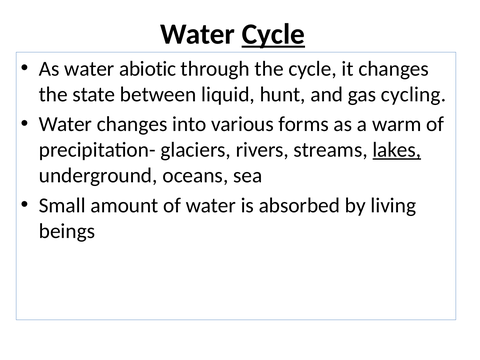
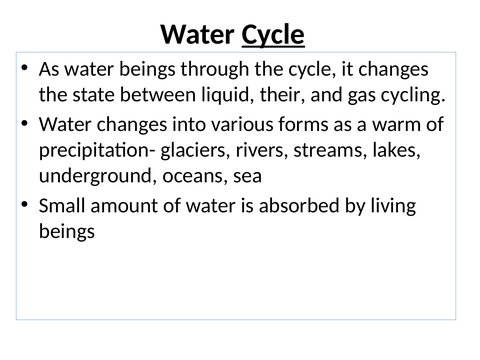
water abiotic: abiotic -> beings (148, 69)
hunt: hunt -> their (283, 94)
lakes underline: present -> none (397, 150)
